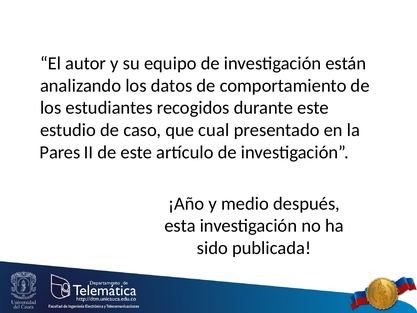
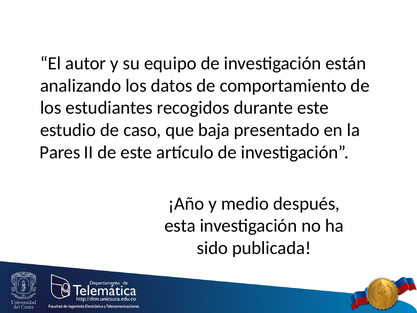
cual: cual -> baja (214, 130)
